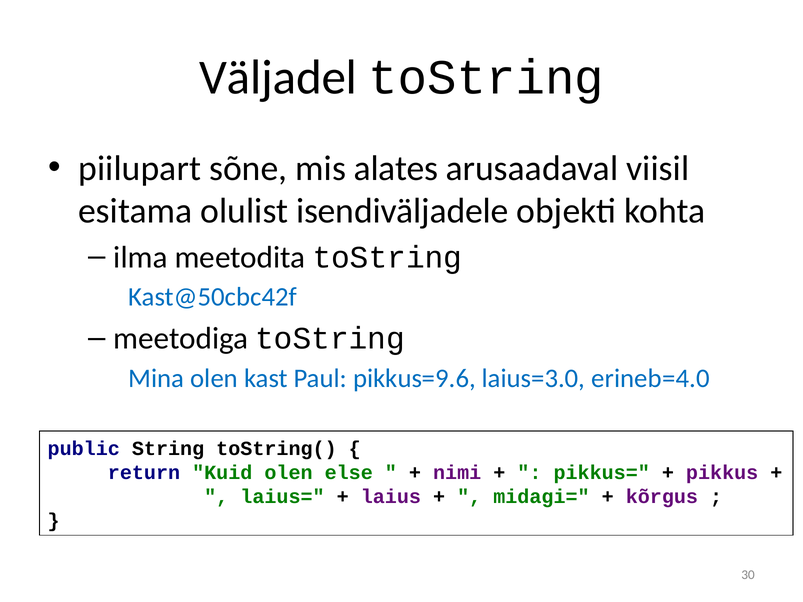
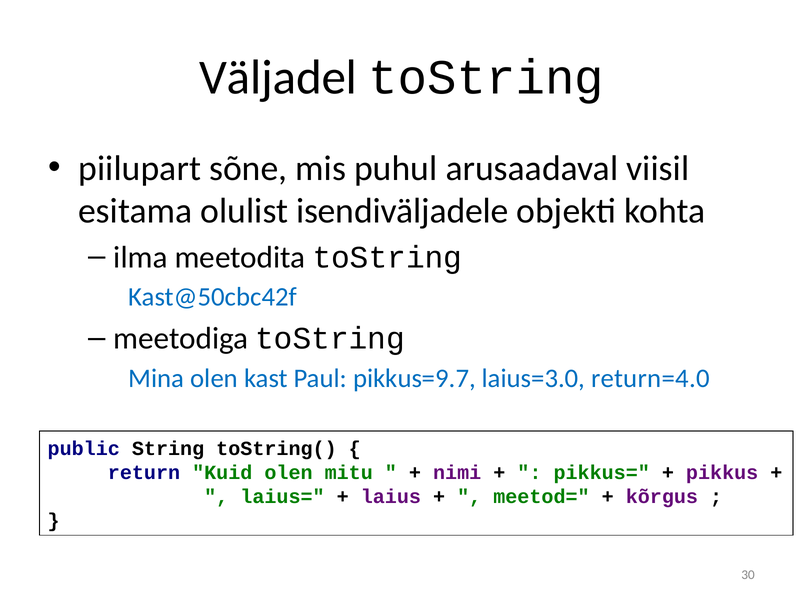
alates: alates -> puhul (396, 168)
pikkus=9.6: pikkus=9.6 -> pikkus=9.7 (414, 378)
erineb=4.0: erineb=4.0 -> return=4.0 (650, 378)
else: else -> mitu (349, 473)
midagi=: midagi= -> meetod= (541, 497)
